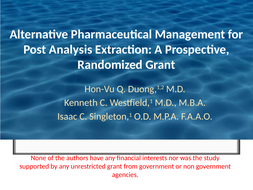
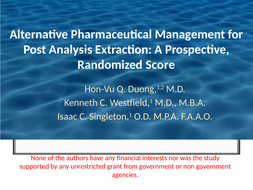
Randomized Grant: Grant -> Score (160, 65)
